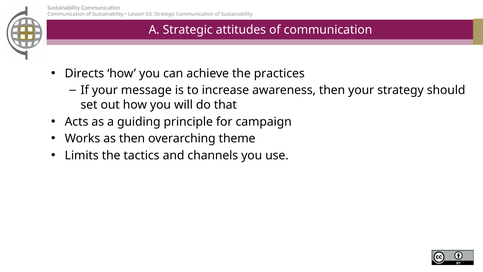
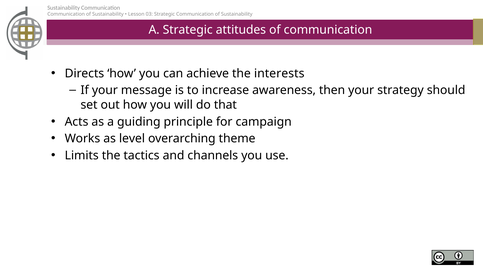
practices: practices -> interests (279, 73)
as then: then -> level (132, 138)
